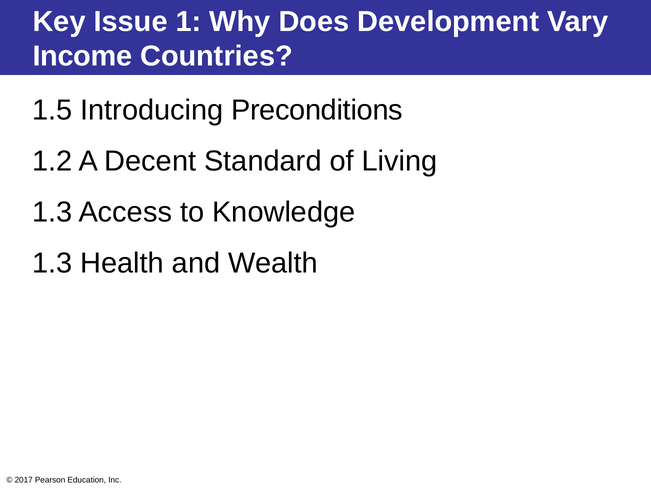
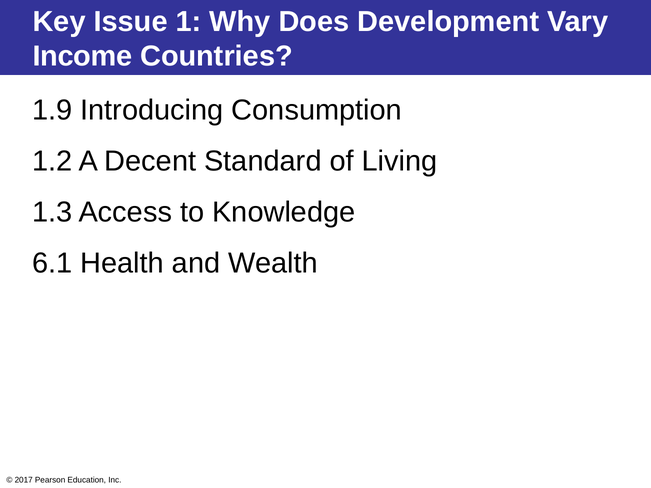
1.5: 1.5 -> 1.9 (52, 110)
Preconditions: Preconditions -> Consumption (317, 110)
1.3: 1.3 -> 6.1 (52, 263)
